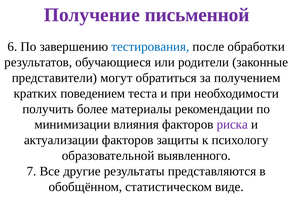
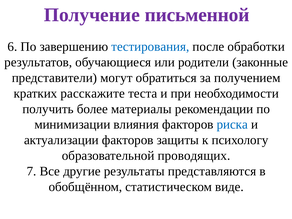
поведением: поведением -> расскажите (93, 93)
риска colour: purple -> blue (232, 125)
выявленного: выявленного -> проводящих (194, 156)
